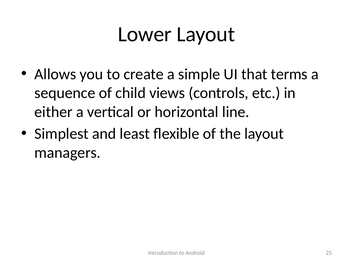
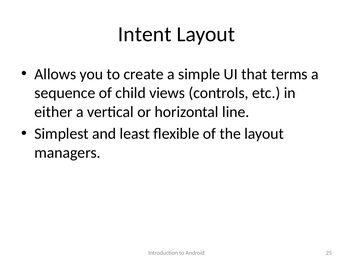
Lower: Lower -> Intent (145, 34)
